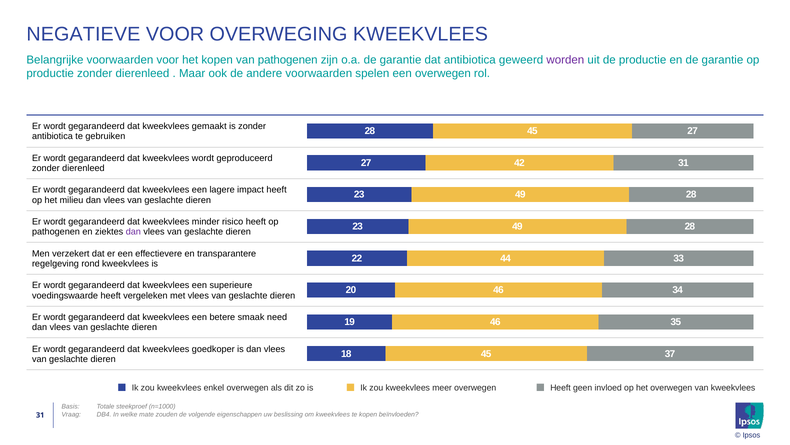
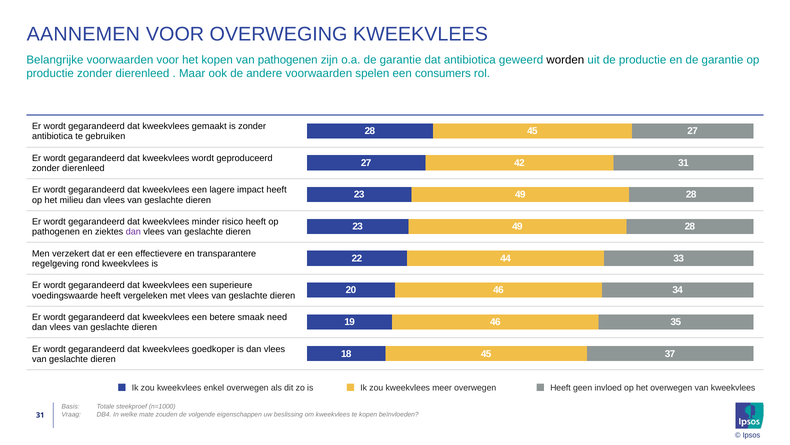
NEGATIEVE: NEGATIEVE -> AANNEMEN (83, 34)
worden colour: purple -> black (565, 60)
een overwegen: overwegen -> consumers (443, 73)
